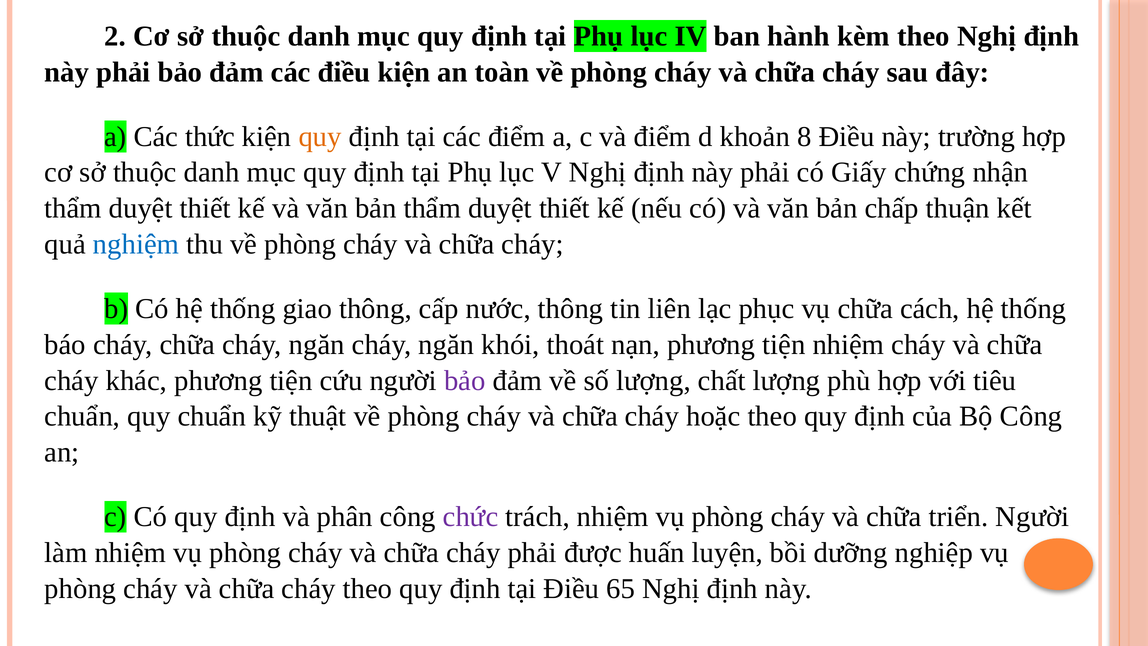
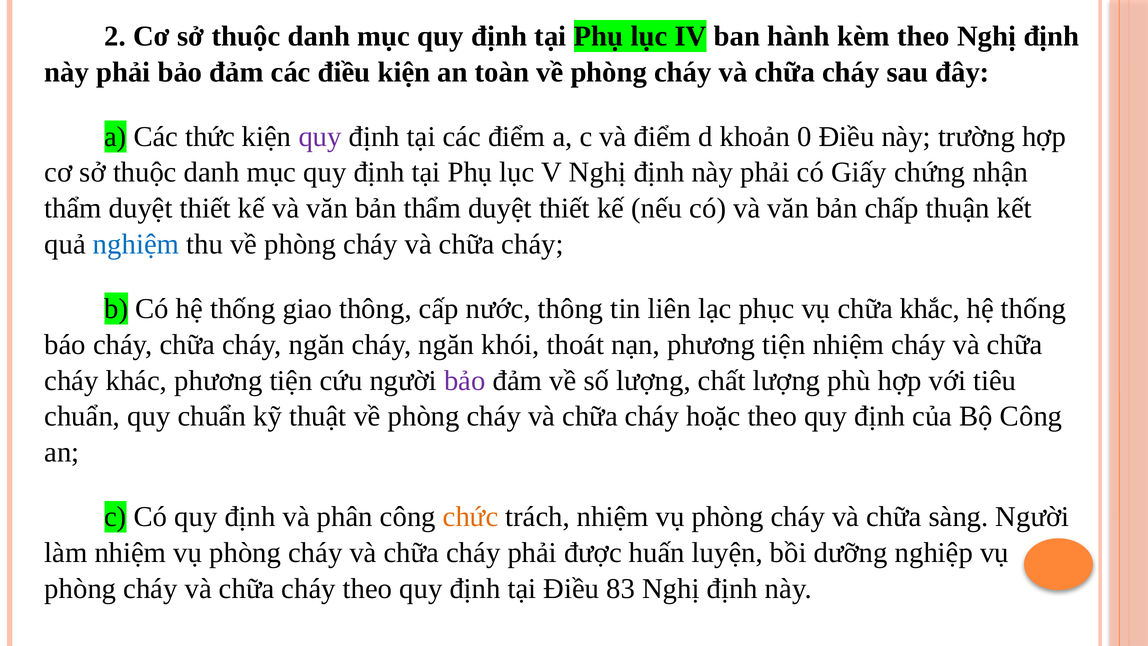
quy colour: orange -> purple (320, 137)
8: 8 -> 0 (804, 137)
cách: cách -> khắc (930, 309)
chức colour: purple -> orange (471, 517)
triển: triển -> sàng (959, 517)
65: 65 -> 83 (621, 588)
